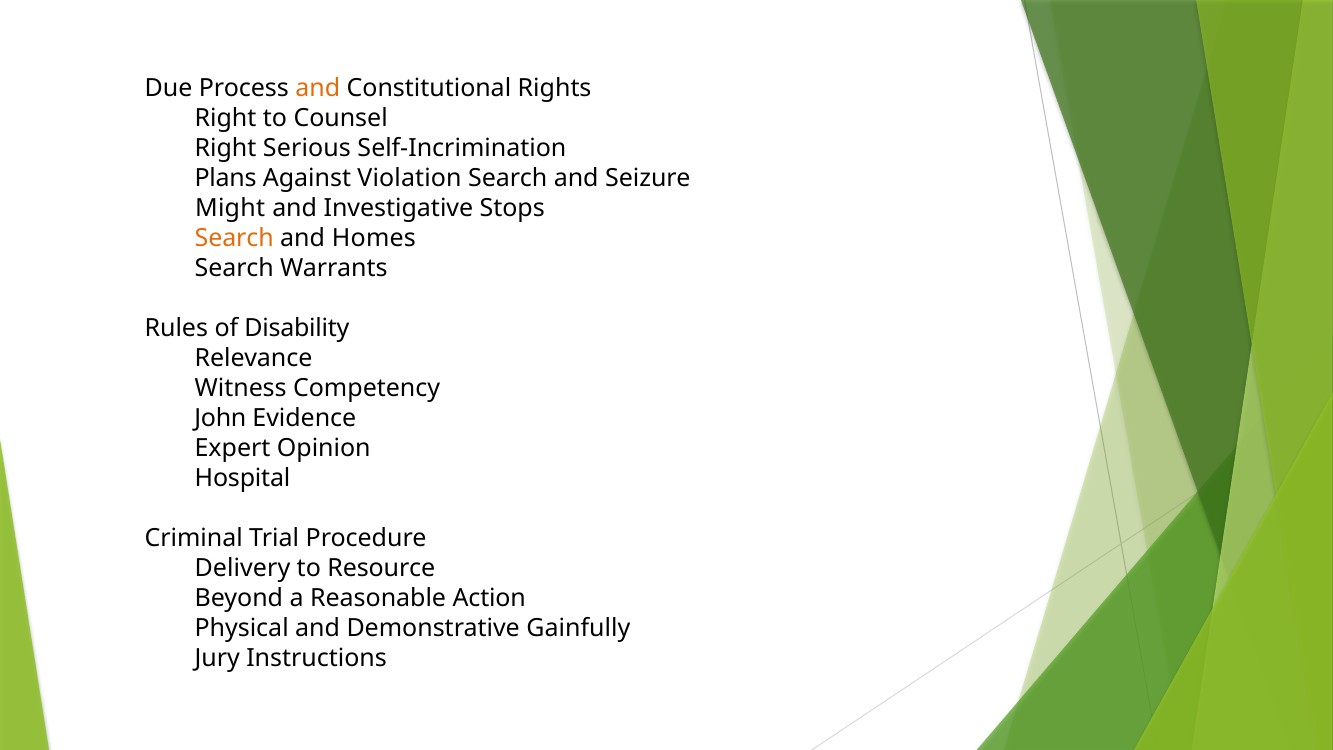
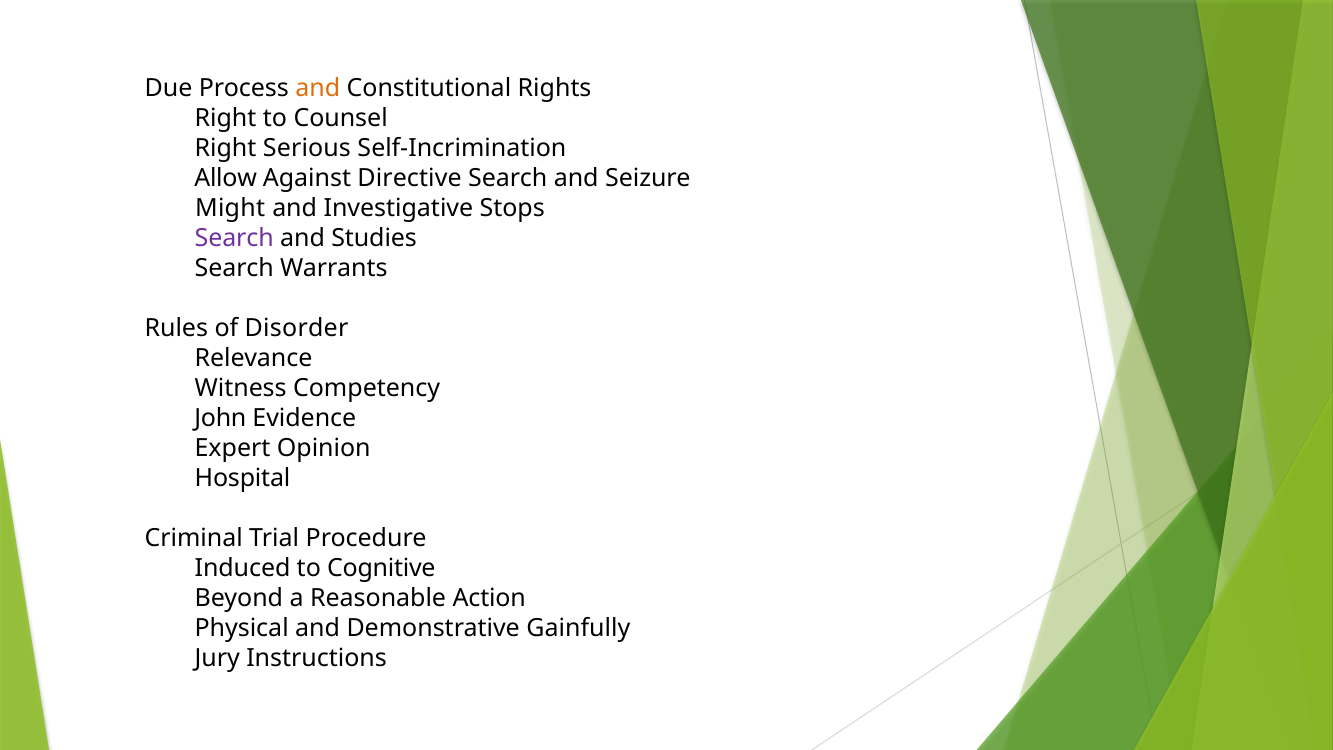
Plans: Plans -> Allow (226, 179)
Violation: Violation -> Directive (410, 179)
Search colour: orange -> purple (234, 239)
Homes: Homes -> Studies (374, 239)
Disability: Disability -> Disorder (297, 329)
Delivery: Delivery -> Induced (243, 568)
Resource: Resource -> Cognitive (381, 568)
